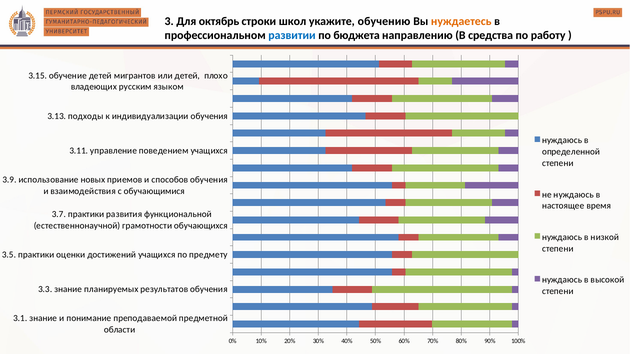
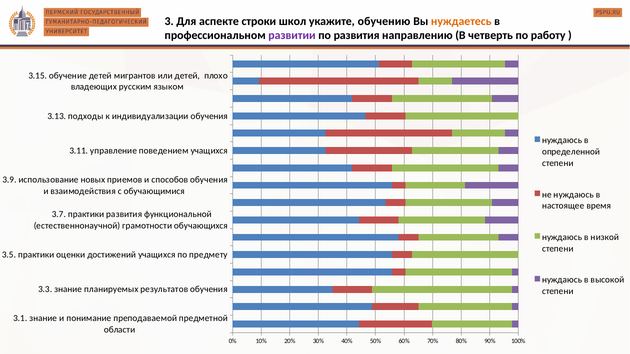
октябрь: октябрь -> аспекте (219, 21)
развитии colour: blue -> purple (292, 35)
по бюджета: бюджета -> развития (357, 35)
средства: средства -> четверть (491, 35)
